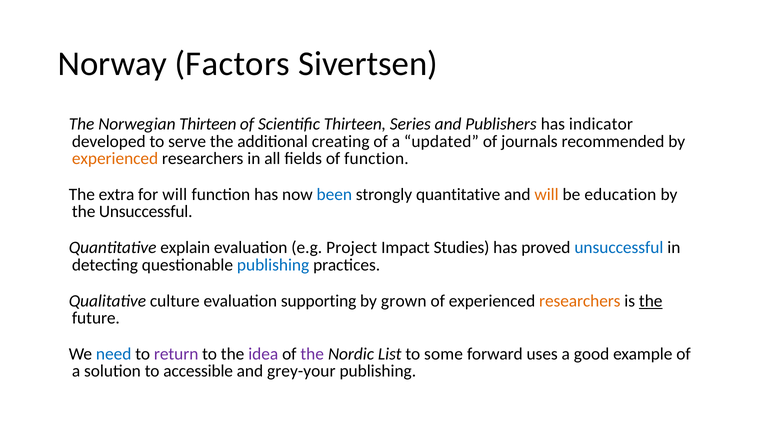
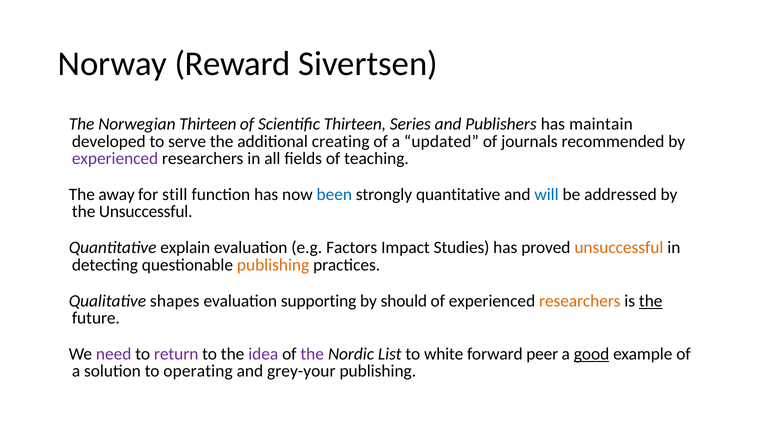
Factors: Factors -> Reward (233, 64)
indicator: indicator -> maintain (601, 124)
experienced colour: orange -> purple (115, 158)
of function: function -> teaching (377, 158)
extra: extra -> away (117, 194)
for will: will -> still (175, 194)
will colour: orange -> blue (547, 194)
education: education -> addressed (620, 194)
Project: Project -> Factors (352, 248)
unsuccessful colour: blue -> orange (619, 248)
publishing colour: blue -> orange (273, 265)
culture: culture -> shapes (175, 301)
grown: grown -> should (404, 301)
need colour: blue -> purple (114, 354)
some: some -> white (444, 354)
uses: uses -> peer (542, 354)
good underline: none -> present (592, 354)
accessible: accessible -> operating (198, 371)
